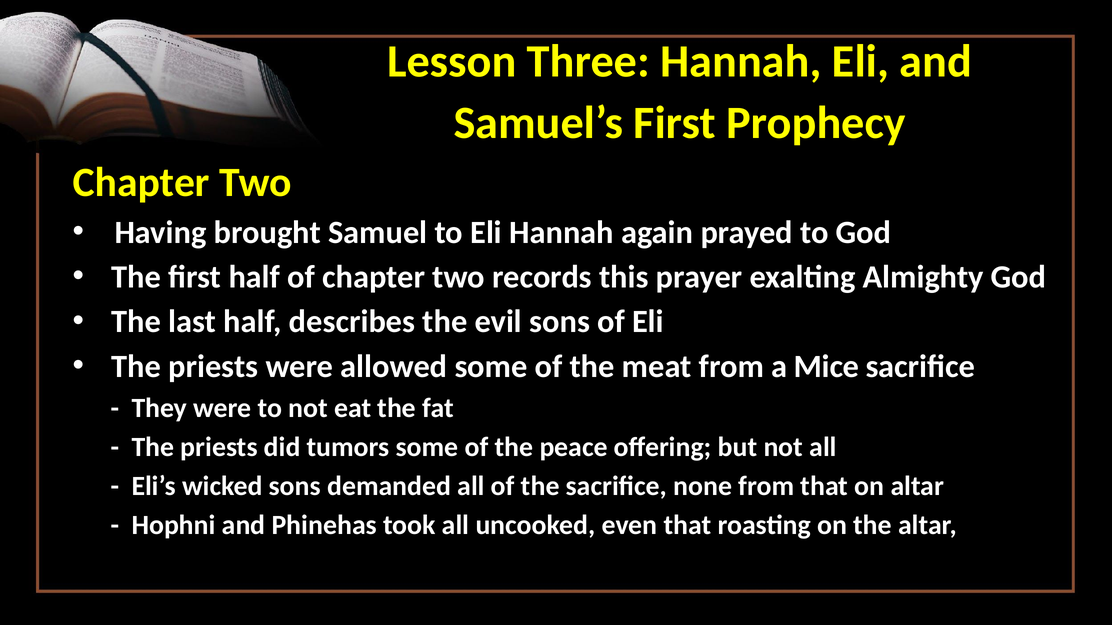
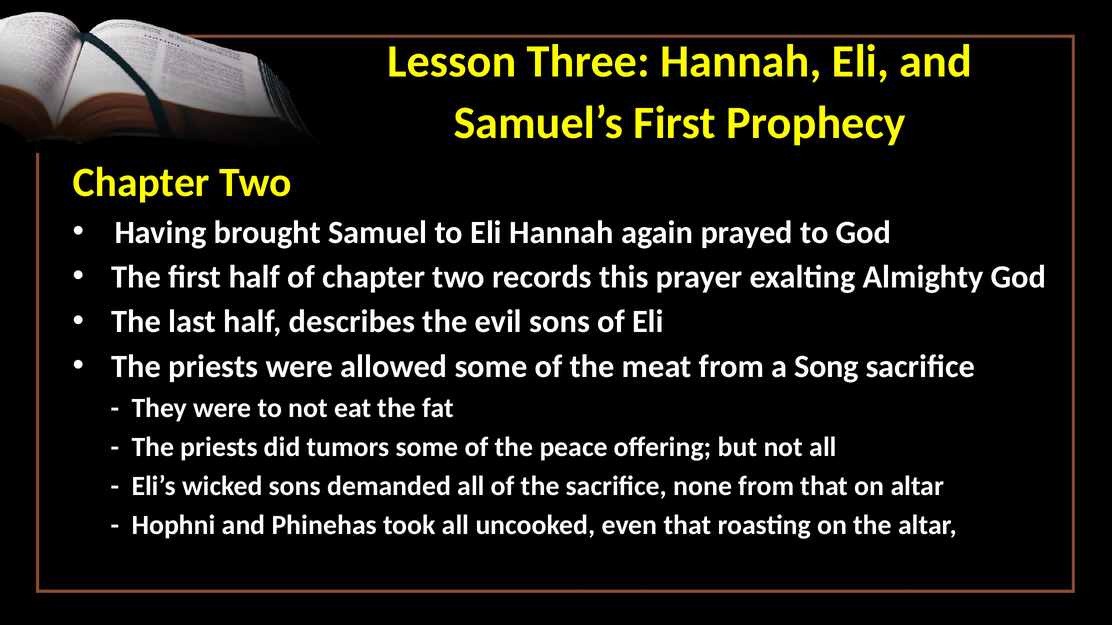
Mice: Mice -> Song (827, 367)
